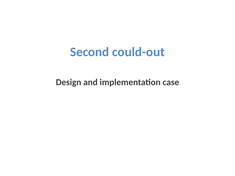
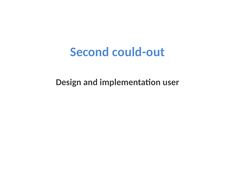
case: case -> user (171, 82)
